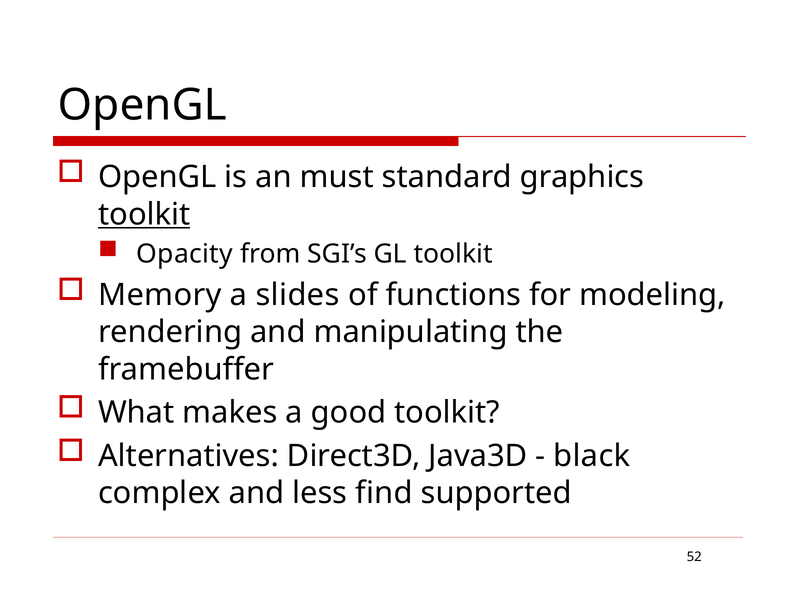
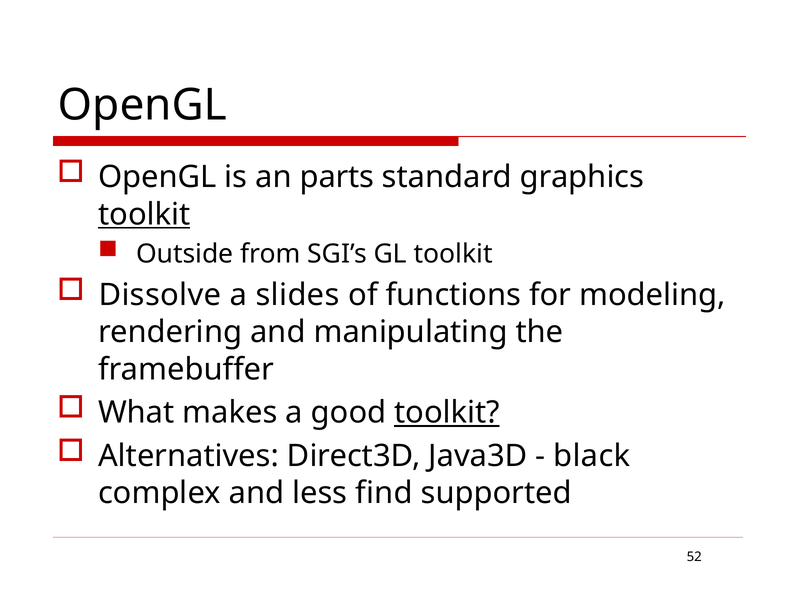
must: must -> parts (337, 177)
Opacity: Opacity -> Outside (185, 254)
Memory: Memory -> Dissolve (160, 295)
toolkit underline: none -> present (447, 413)
